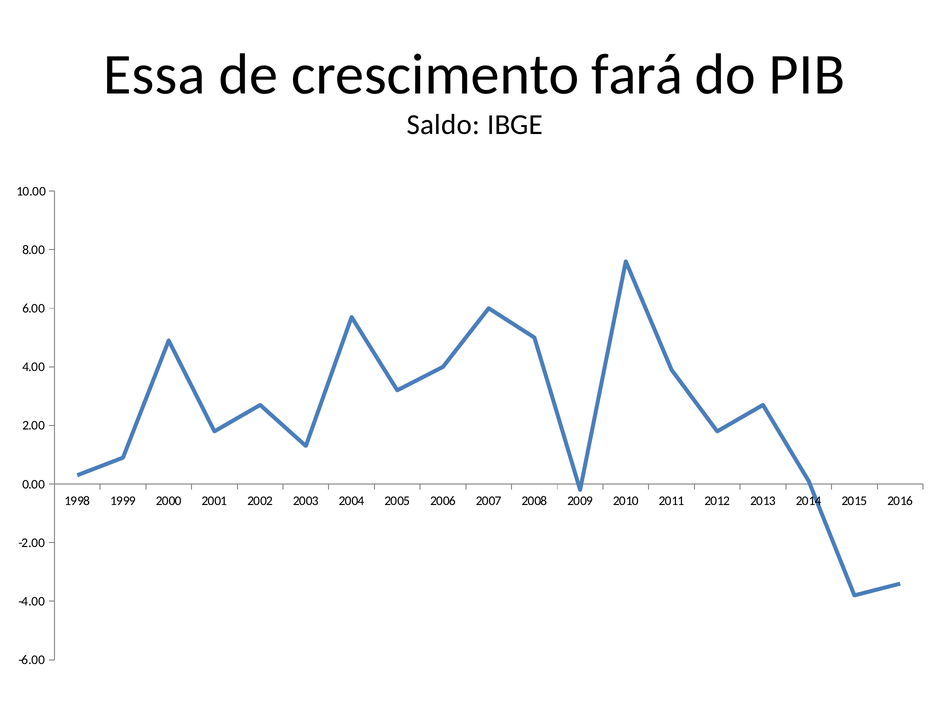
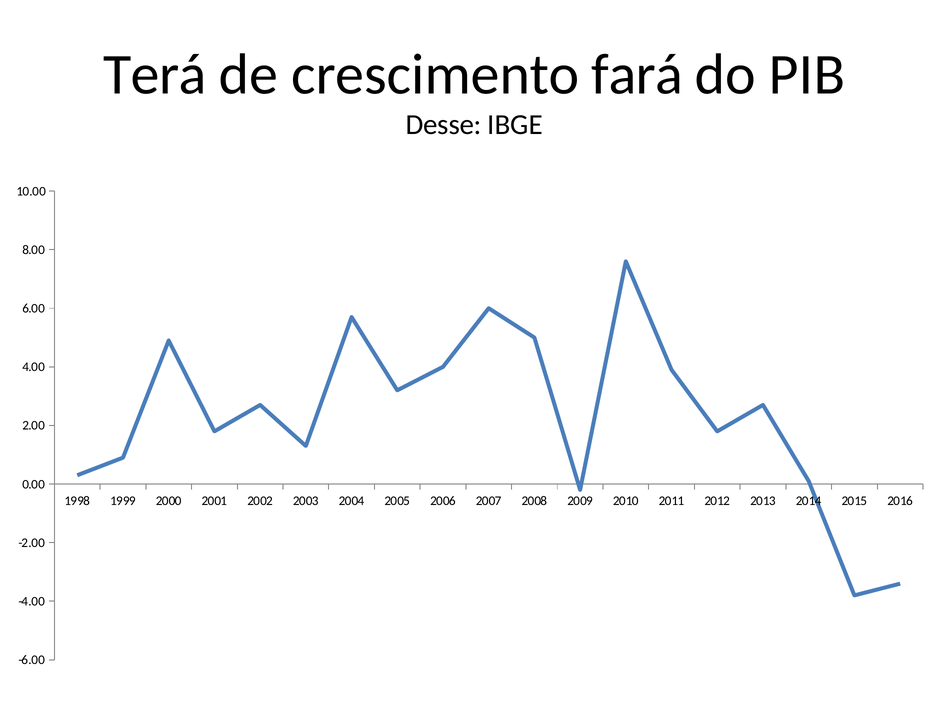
Essa: Essa -> Terá (155, 74)
Saldo: Saldo -> Desse (444, 125)
